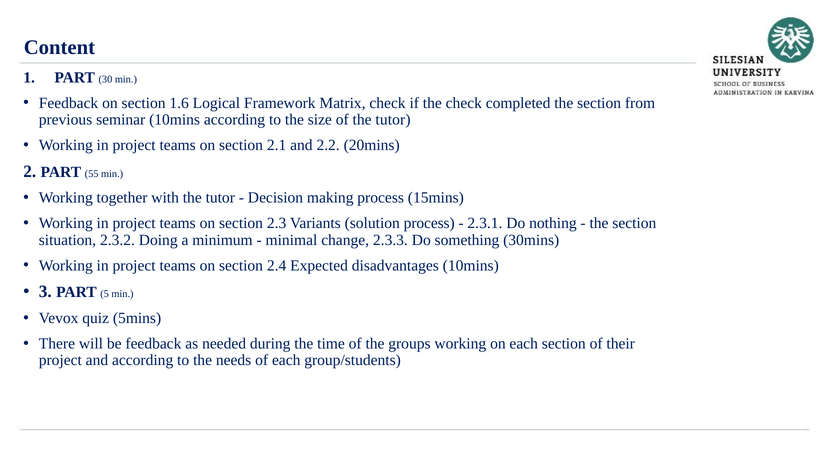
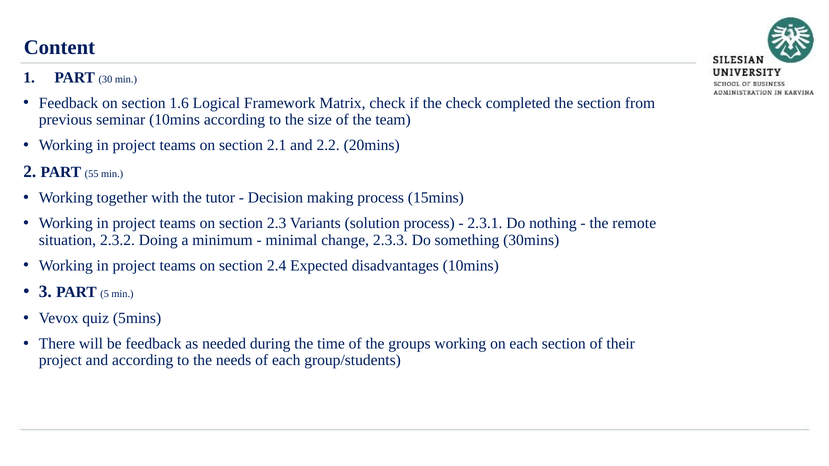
of the tutor: tutor -> team (393, 120)
section: section -> remote (634, 223)
